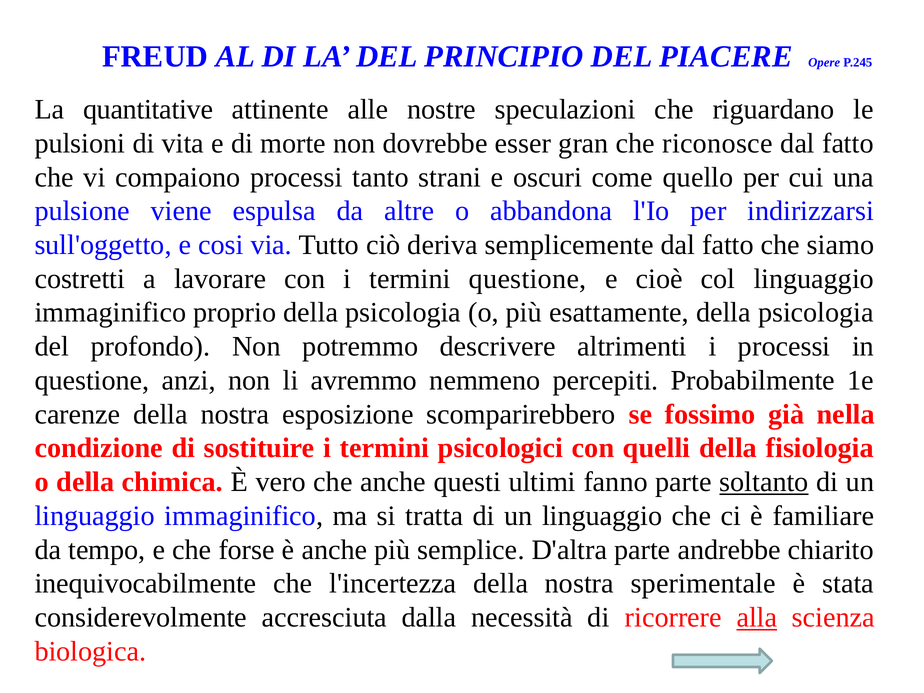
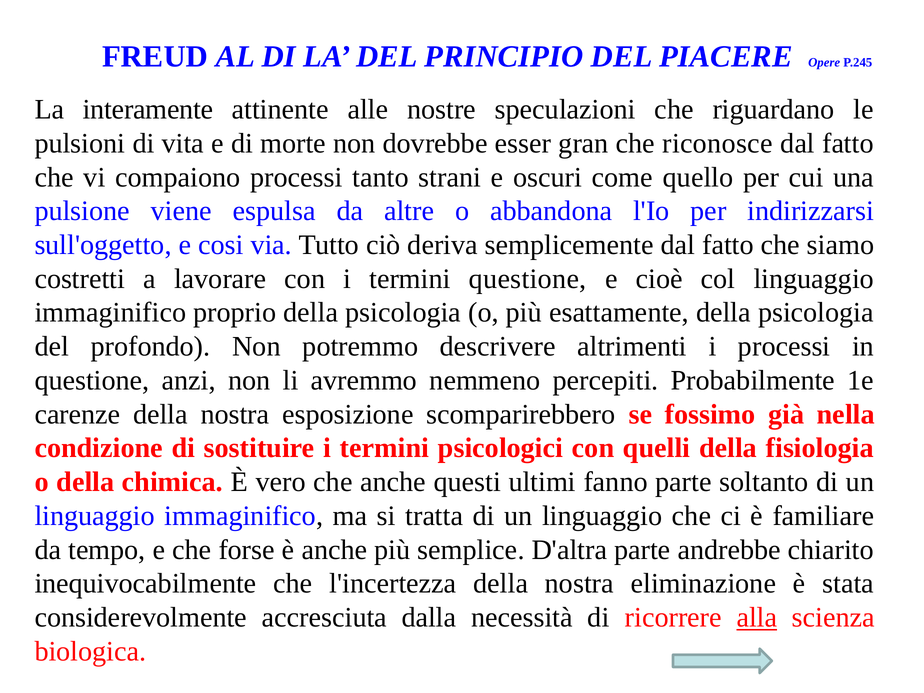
quantitative: quantitative -> interamente (148, 109)
soltanto underline: present -> none (764, 482)
sperimentale: sperimentale -> eliminazione (703, 584)
